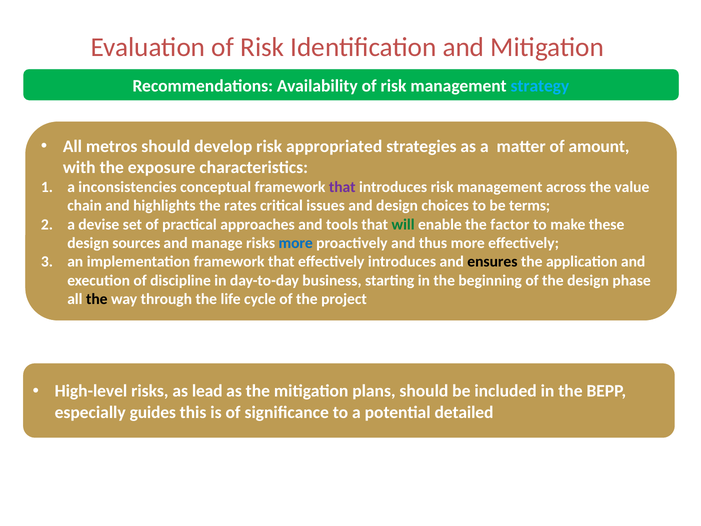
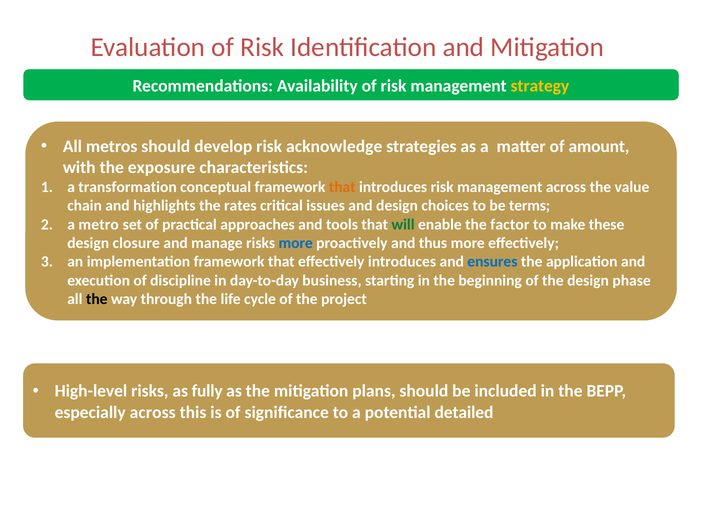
strategy colour: light blue -> yellow (540, 86)
appropriated: appropriated -> acknowledge (334, 146)
inconsistencies: inconsistencies -> transformation (128, 187)
that colour: purple -> orange (342, 187)
devise: devise -> metro (99, 224)
sources: sources -> closure (136, 243)
ensures colour: black -> blue (492, 262)
lead: lead -> fully (207, 391)
especially guides: guides -> across (153, 412)
